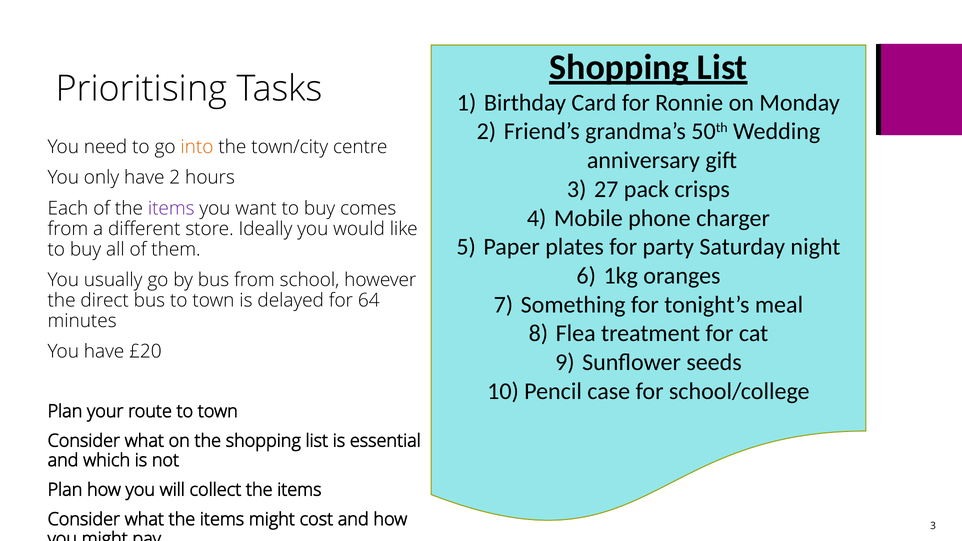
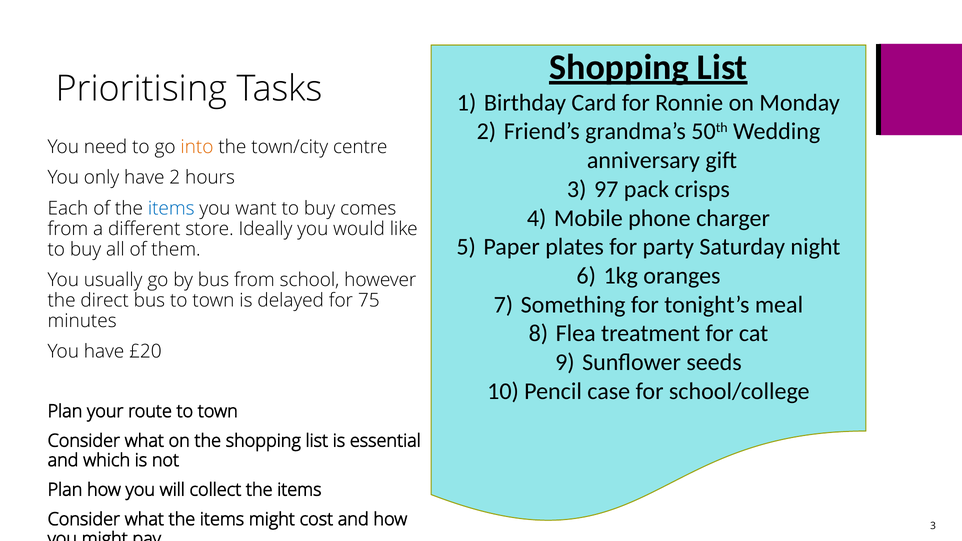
27: 27 -> 97 (606, 189)
items colour: purple -> blue (171, 208)
64: 64 -> 75 (369, 301)
